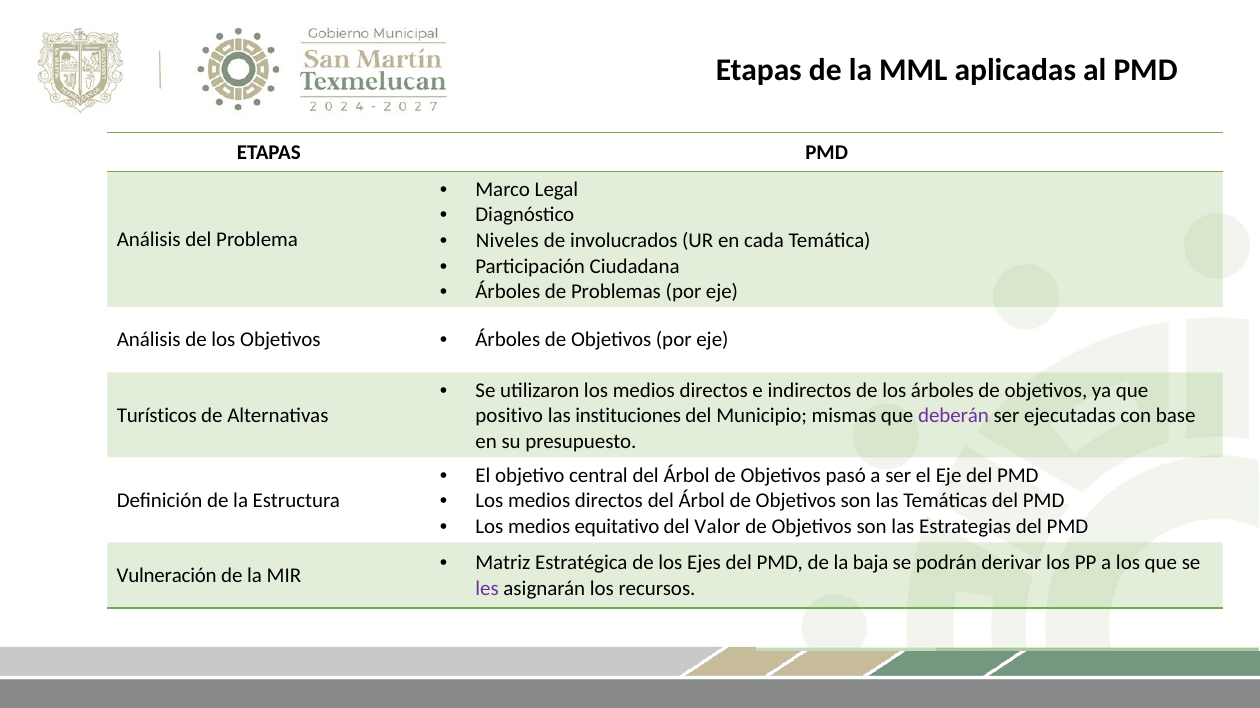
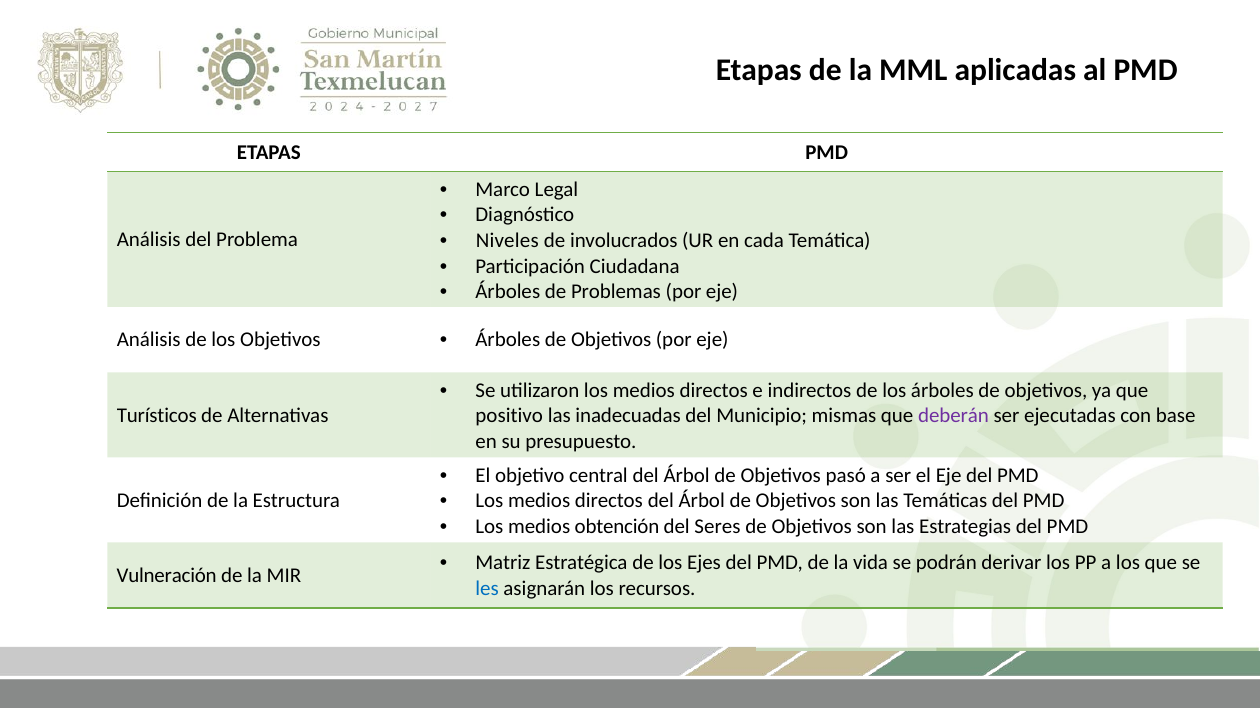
instituciones: instituciones -> inadecuadas (628, 416)
equitativo: equitativo -> obtención (617, 527)
Valor: Valor -> Seres (718, 527)
baja: baja -> vida (871, 563)
les colour: purple -> blue (487, 589)
